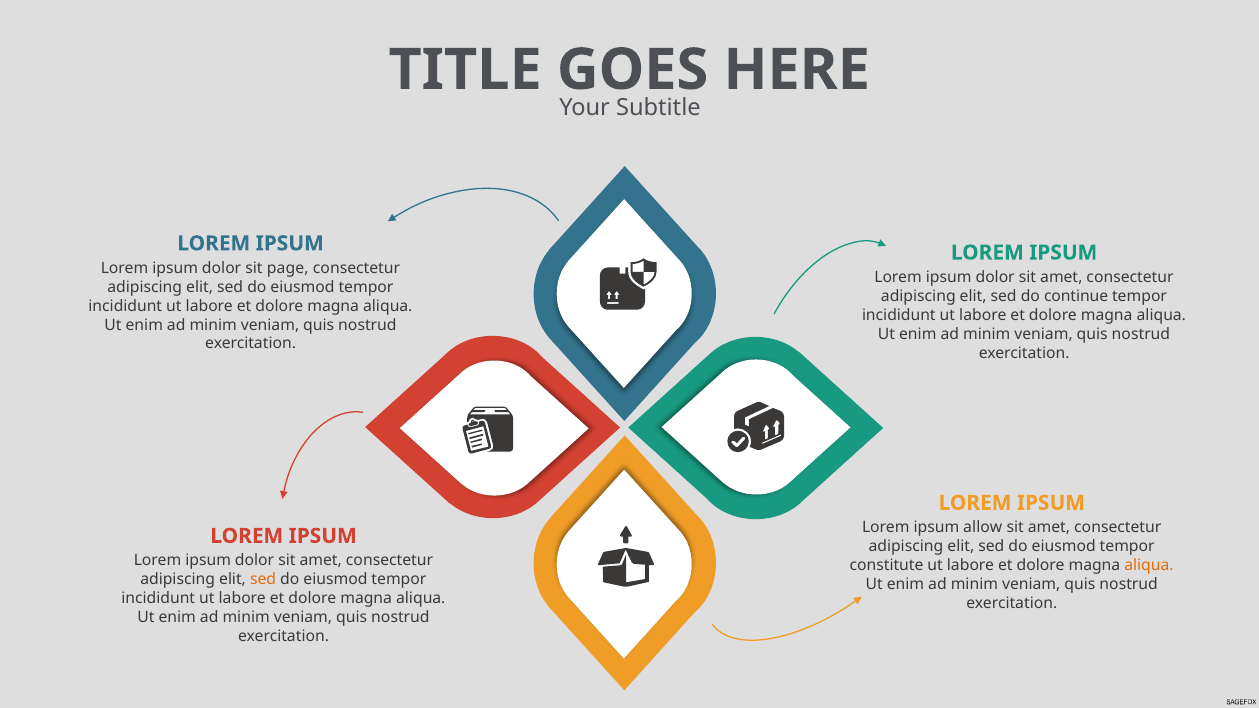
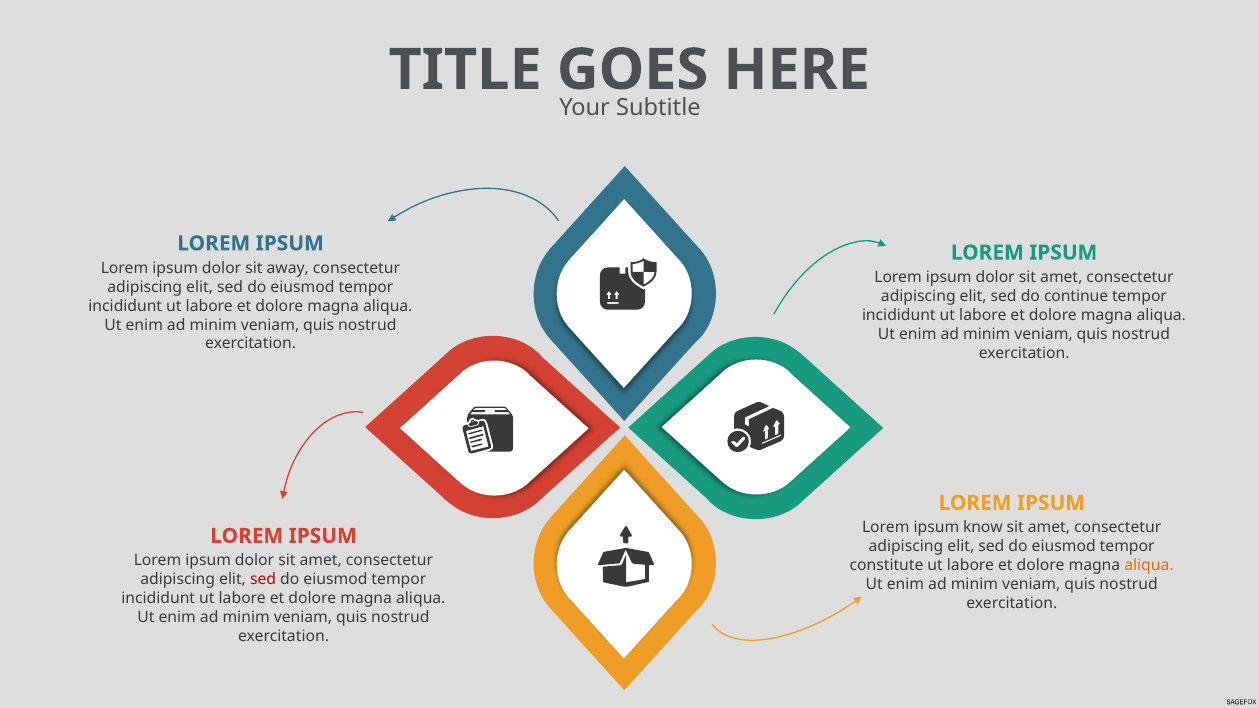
page: page -> away (288, 268)
allow: allow -> know (983, 528)
sed colour: orange -> red (263, 580)
